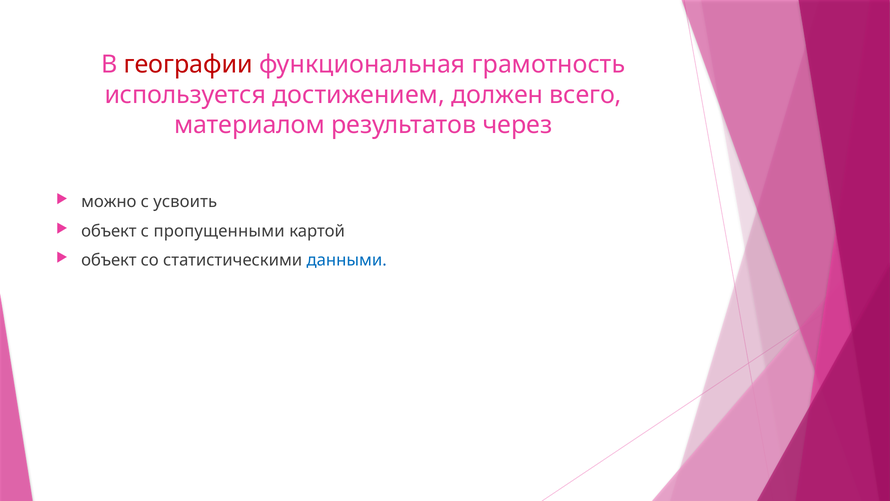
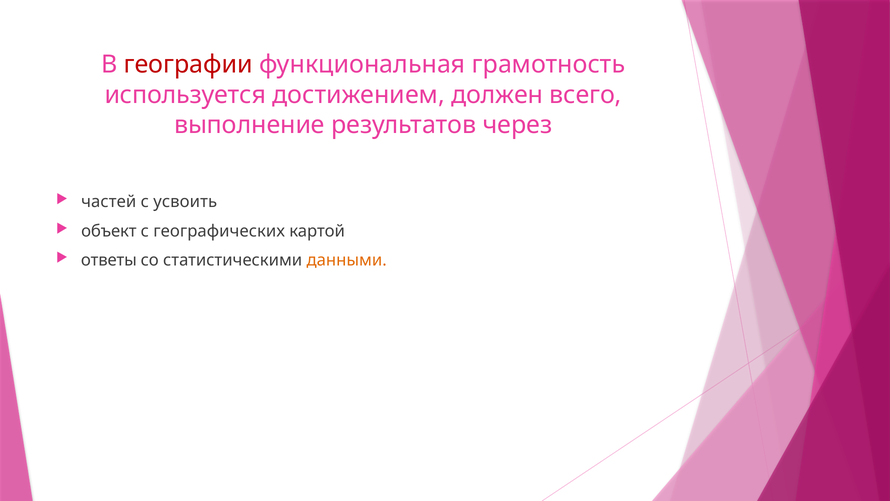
материалом: материалом -> выполнение (249, 125)
можно: можно -> частей (109, 202)
пропущенными: пропущенными -> географических (219, 231)
объект: объект -> ответы (109, 260)
данными colour: blue -> orange (347, 260)
